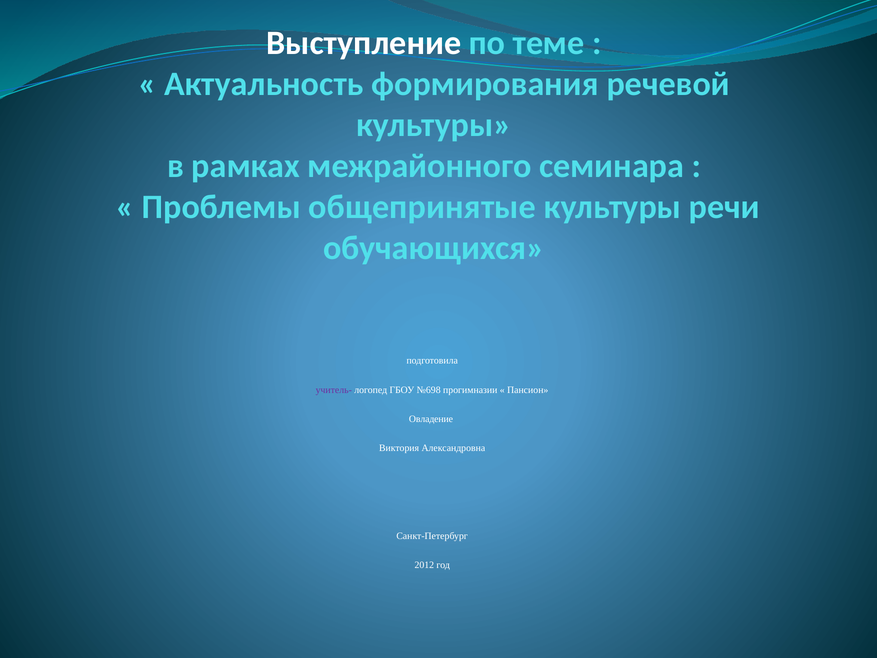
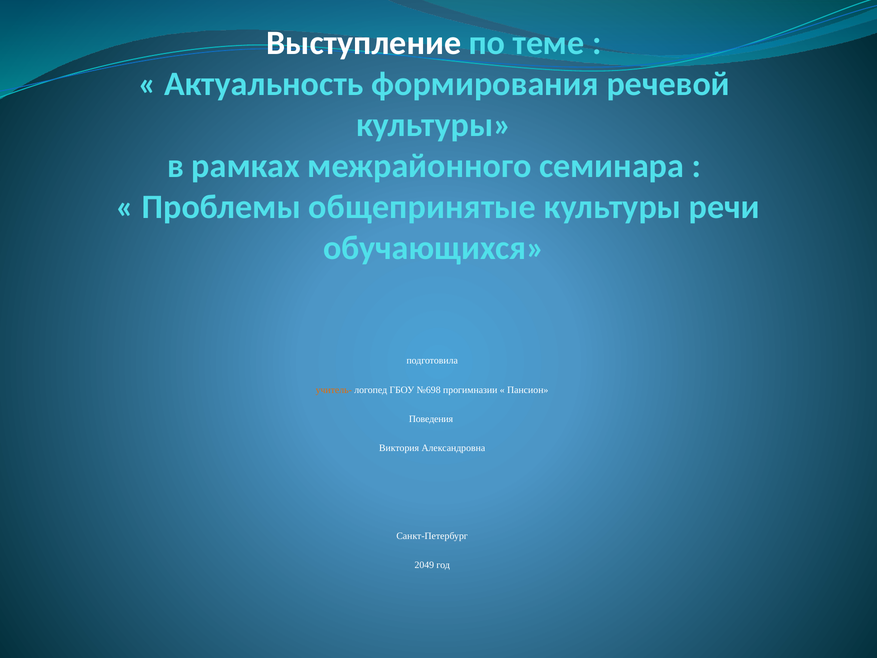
учитель- colour: purple -> orange (334, 390)
Овладение: Овладение -> Поведения (431, 419)
2012: 2012 -> 2049 (424, 565)
